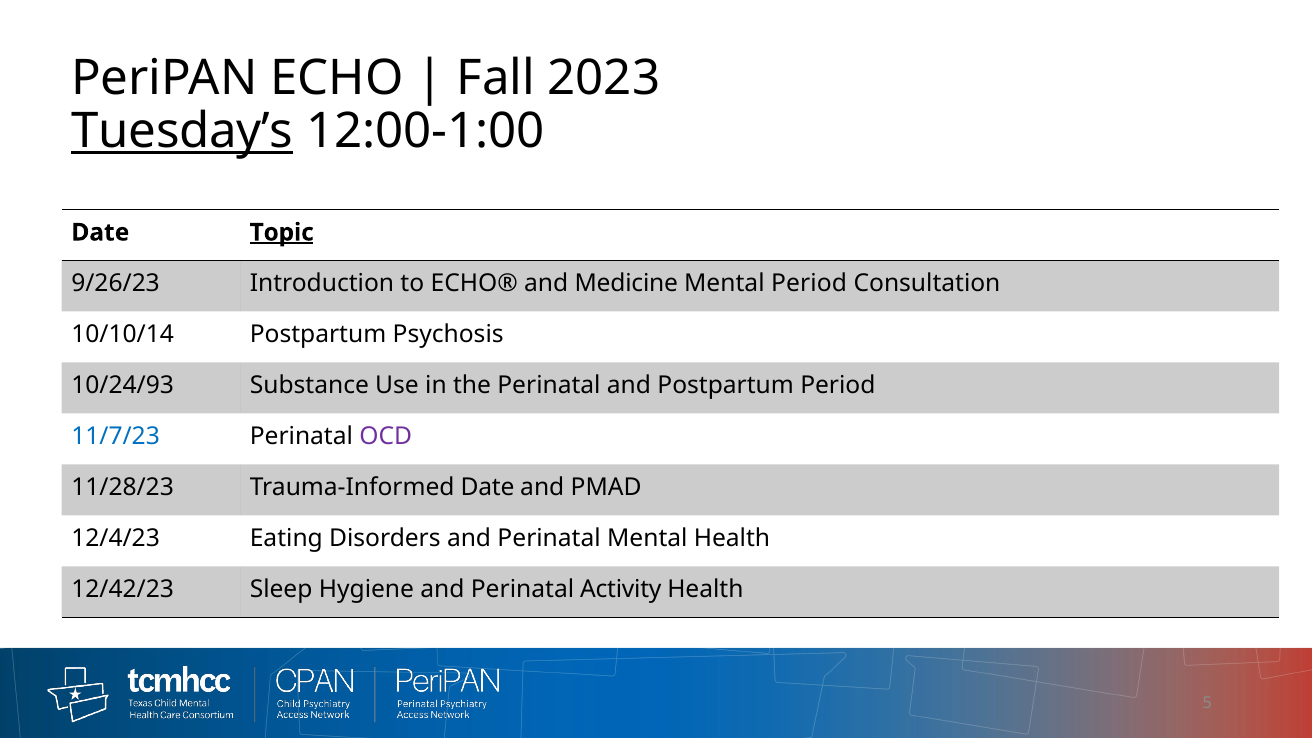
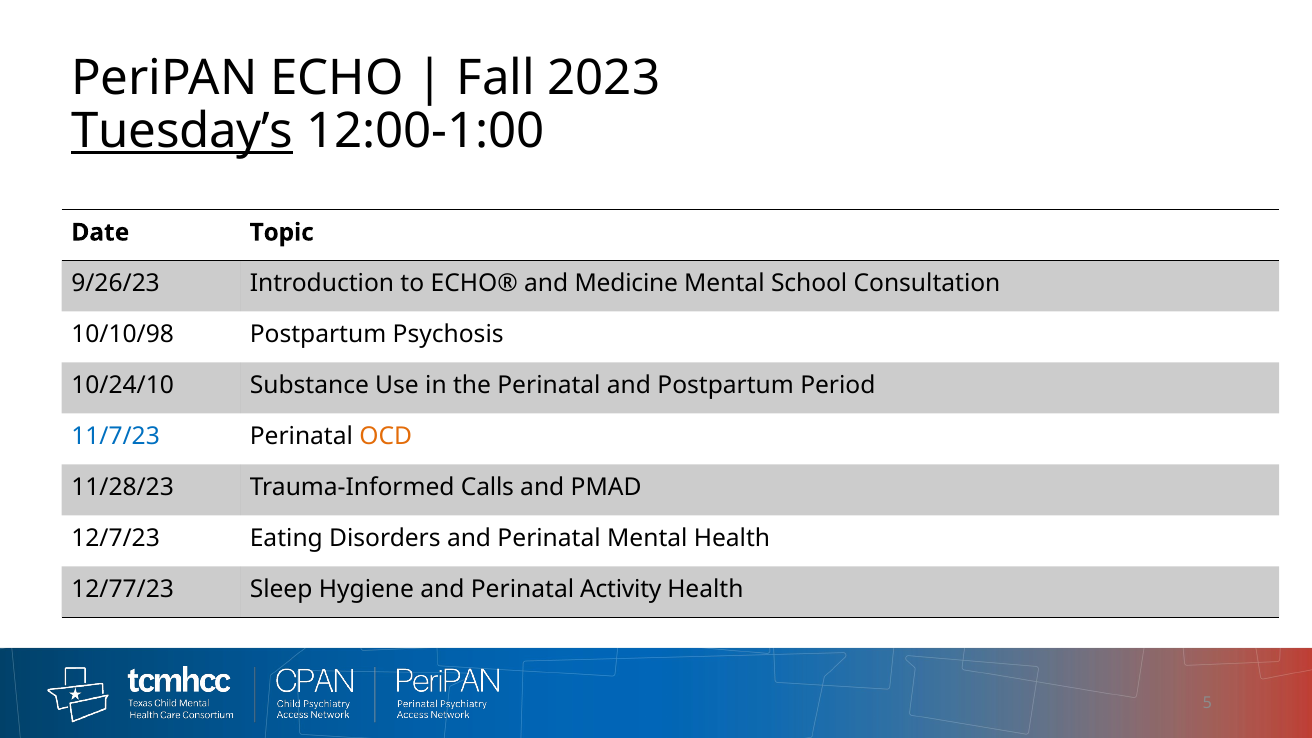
Topic underline: present -> none (282, 232)
Mental Period: Period -> School (809, 283)
10/10/14: 10/10/14 -> 10/10/98 (123, 334)
10/24/93: 10/24/93 -> 10/24/10 (123, 385)
OCD colour: purple -> orange (386, 436)
Trauma-Informed Date: Date -> Calls (487, 487)
12/4/23: 12/4/23 -> 12/7/23 (116, 538)
12/42/23: 12/42/23 -> 12/77/23 (123, 589)
